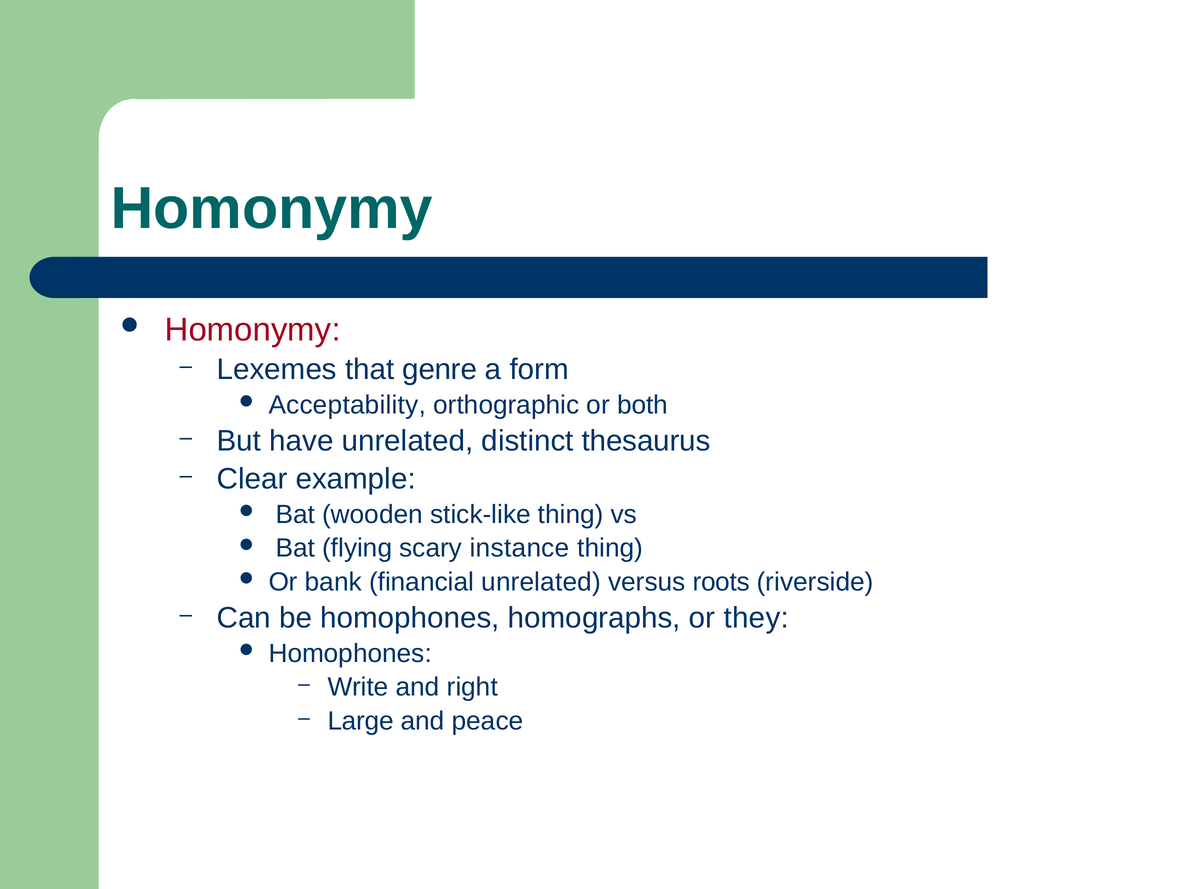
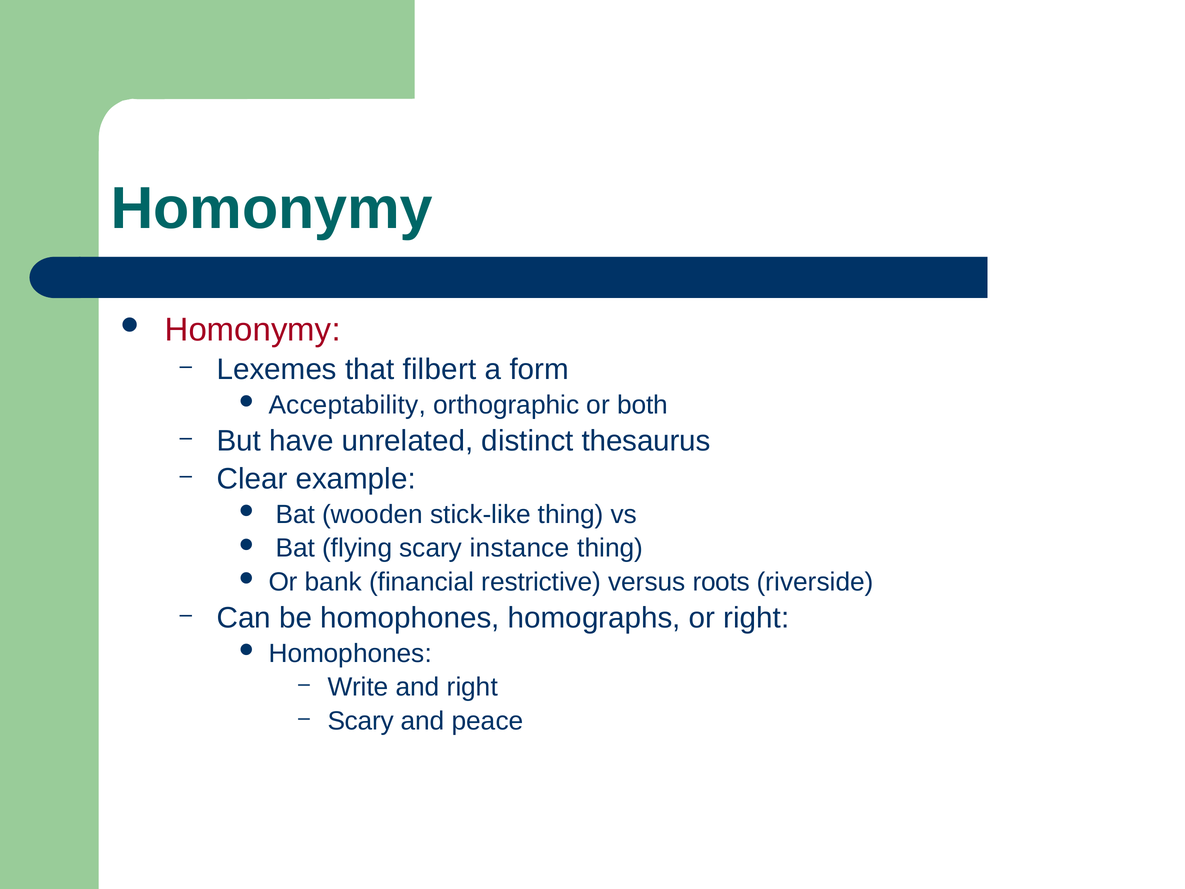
genre: genre -> filbert (439, 369)
financial unrelated: unrelated -> restrictive (541, 582)
or they: they -> right (756, 618)
Large: Large -> Scary (361, 721)
